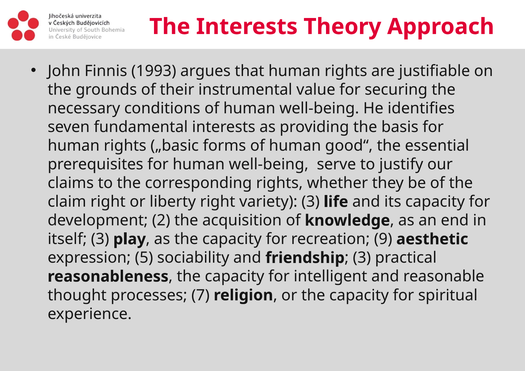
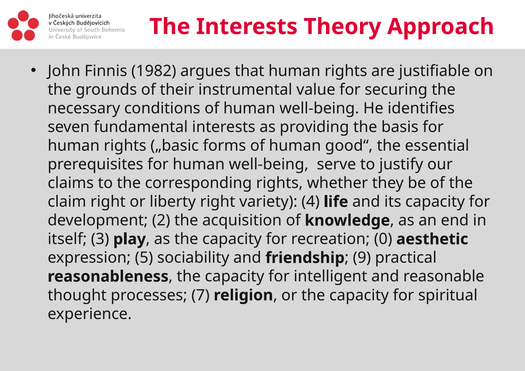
1993: 1993 -> 1982 (154, 71)
variety 3: 3 -> 4 (311, 202)
9: 9 -> 0 (383, 239)
3: 3 -> 9 (362, 258)
